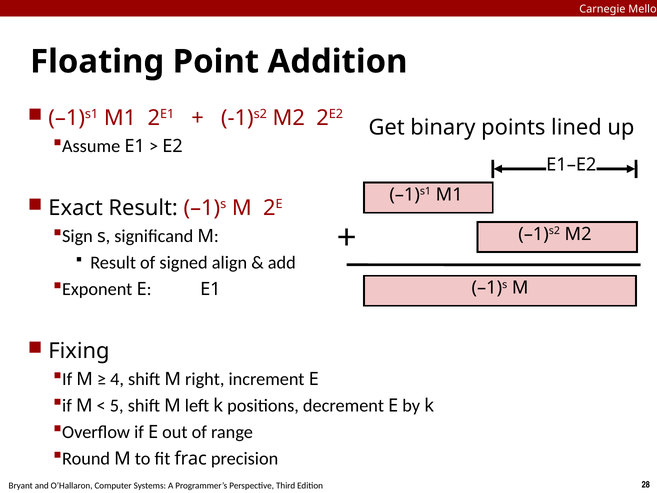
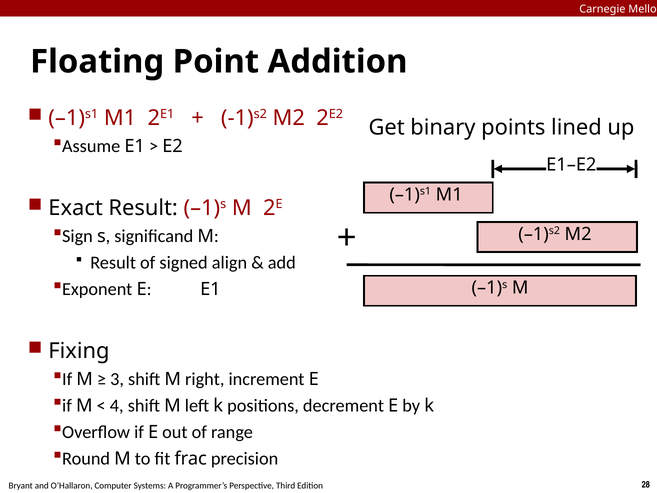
4: 4 -> 3 (117, 379)
5: 5 -> 4 (117, 406)
